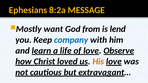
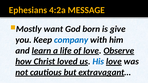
8:2a: 8:2a -> 4:2a (57, 10)
from: from -> born (91, 29)
lend: lend -> give (118, 29)
His colour: orange -> blue (98, 62)
